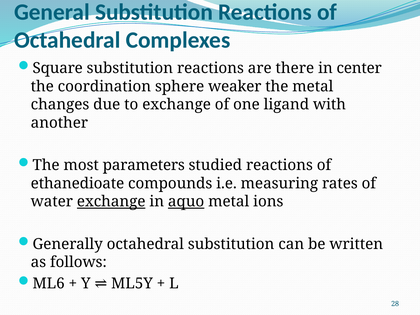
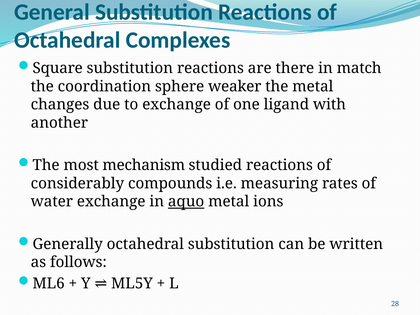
center: center -> match (359, 68)
parameters: parameters -> mechanism (144, 165)
ethanedioate: ethanedioate -> considerably (77, 183)
exchange underline: present -> none (111, 202)
